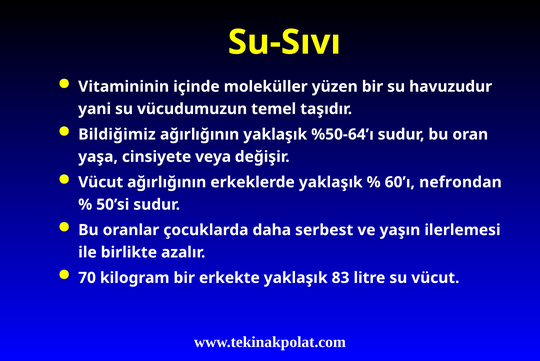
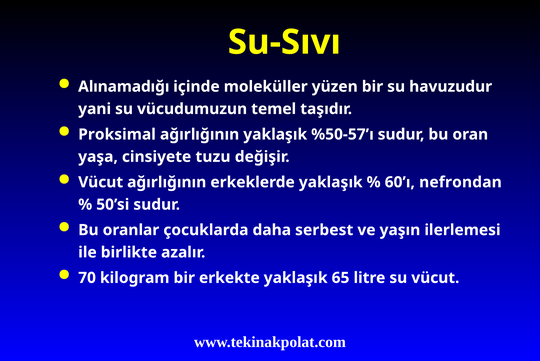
Vitamininin: Vitamininin -> Alınamadığı (124, 87)
Bildiğimiz: Bildiğimiz -> Proksimal (117, 135)
%50-64’ı: %50-64’ı -> %50-57’ı (342, 135)
veya: veya -> tuzu (213, 157)
83: 83 -> 65 (341, 278)
